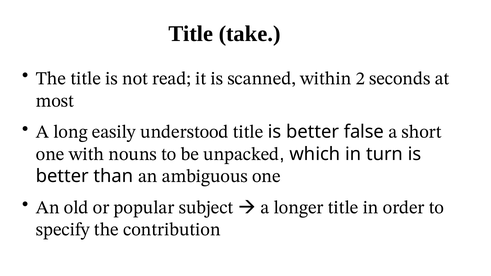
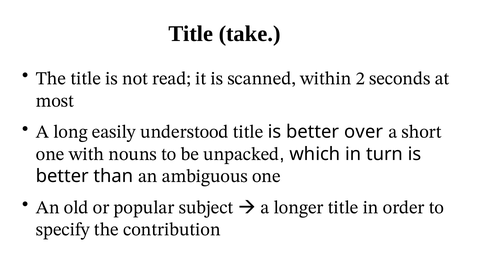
false: false -> over (364, 132)
